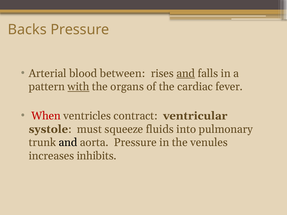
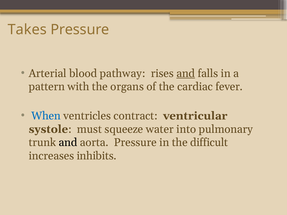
Backs: Backs -> Takes (27, 30)
between: between -> pathway (123, 73)
with underline: present -> none (78, 87)
When colour: red -> blue (46, 116)
fluids: fluids -> water (160, 129)
venules: venules -> difficult (209, 143)
